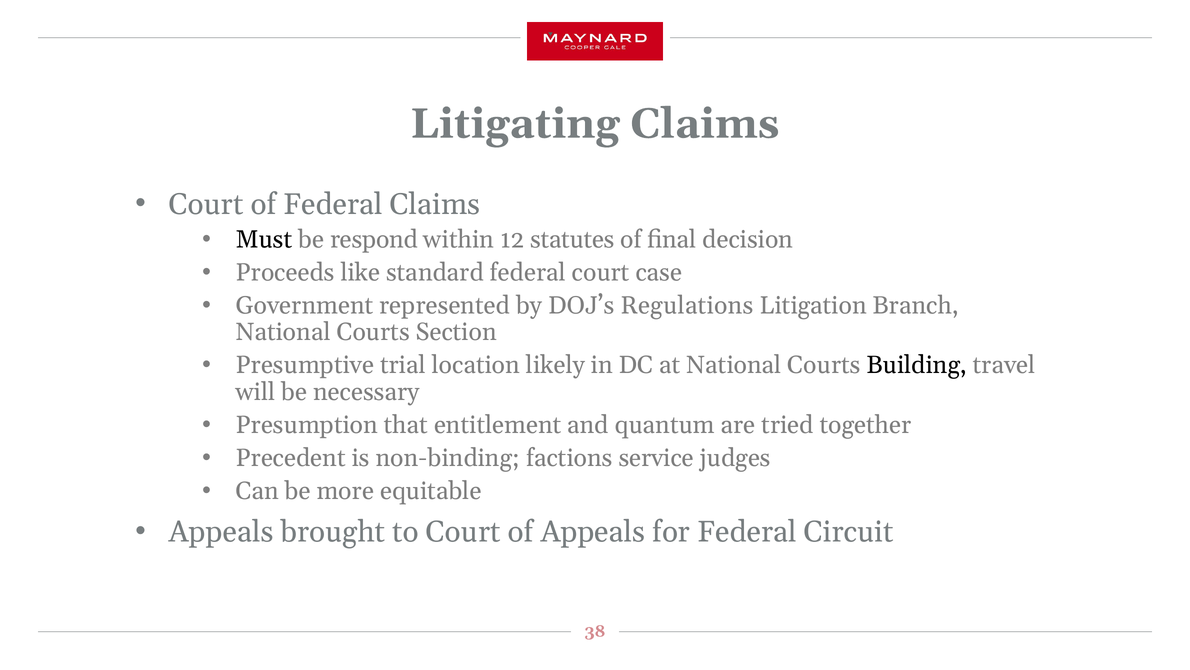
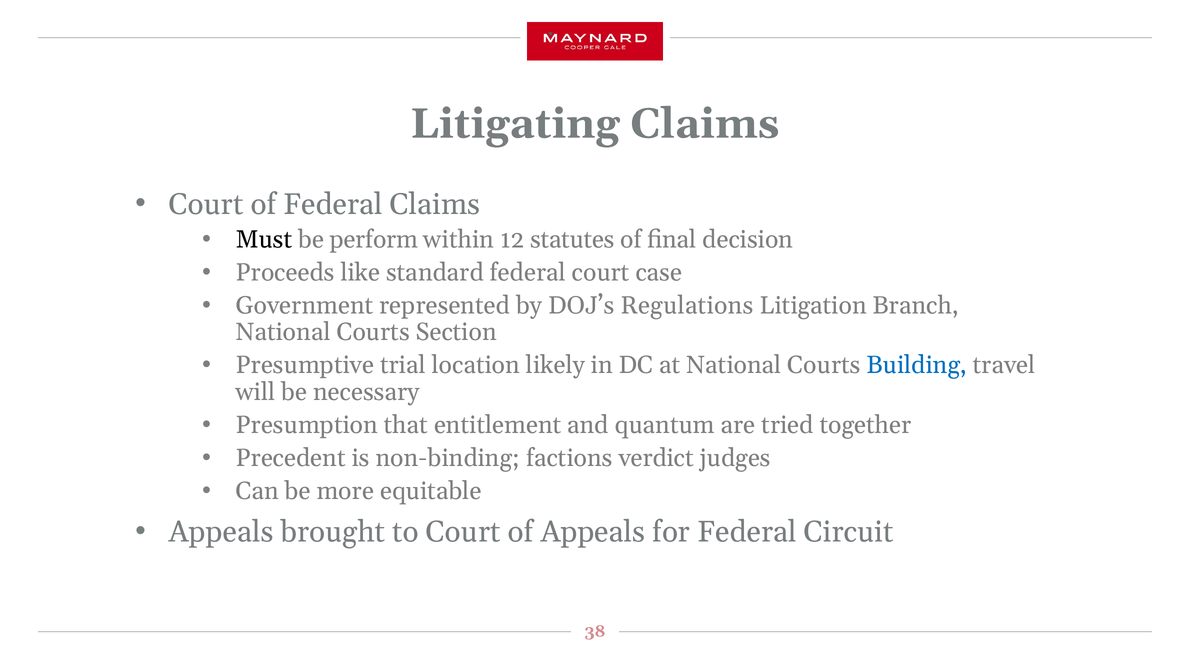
respond: respond -> perform (374, 239)
Building colour: black -> blue (917, 365)
service: service -> verdict (656, 458)
